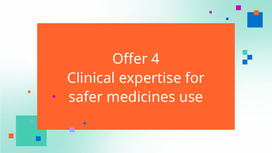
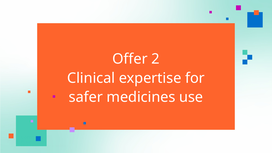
4: 4 -> 2 (156, 59)
